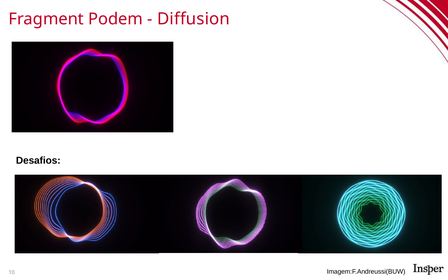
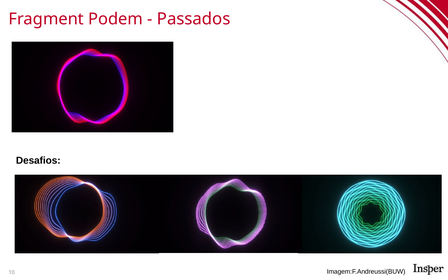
Diffusion: Diffusion -> Passados (194, 19)
